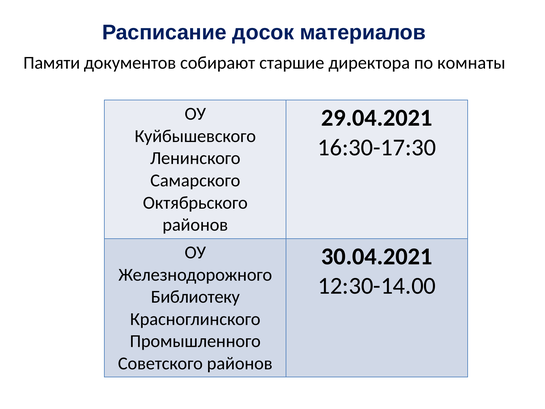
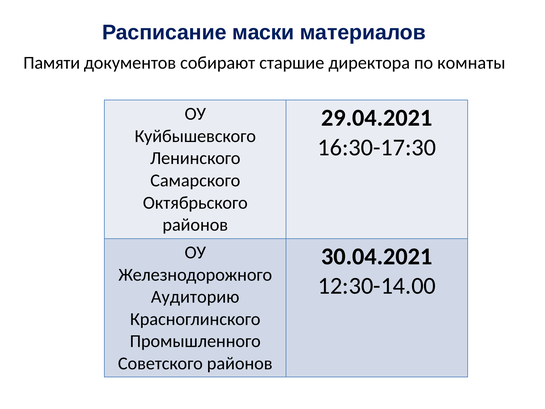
досок: досок -> маски (263, 32)
Библиотеку: Библиотеку -> Аудиторию (195, 297)
